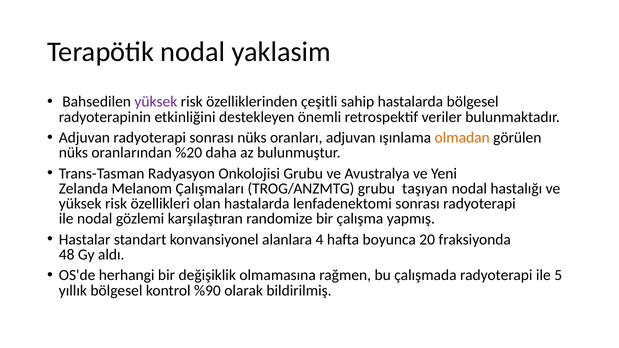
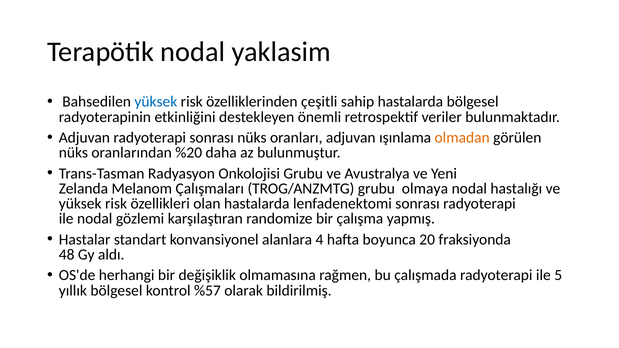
yüksek colour: purple -> blue (156, 102)
taşıyan: taşıyan -> olmaya (425, 189)
%90: %90 -> %57 (207, 291)
